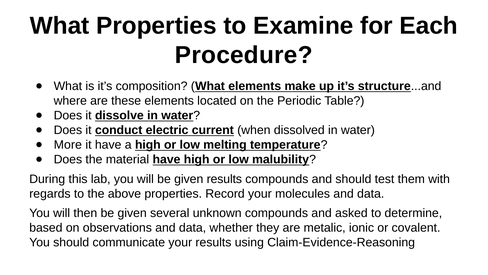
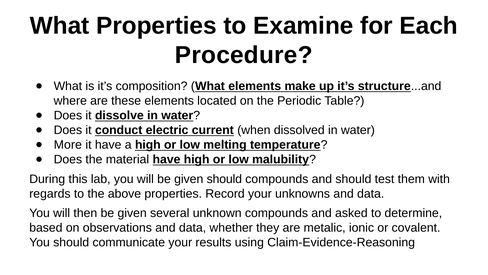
given results: results -> should (224, 179)
molecules: molecules -> unknowns (303, 193)
